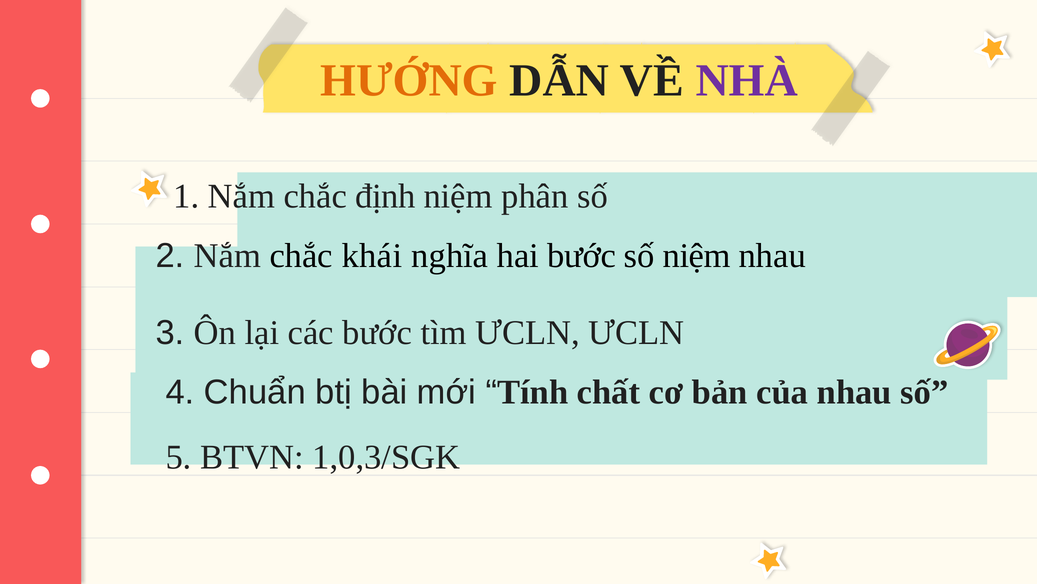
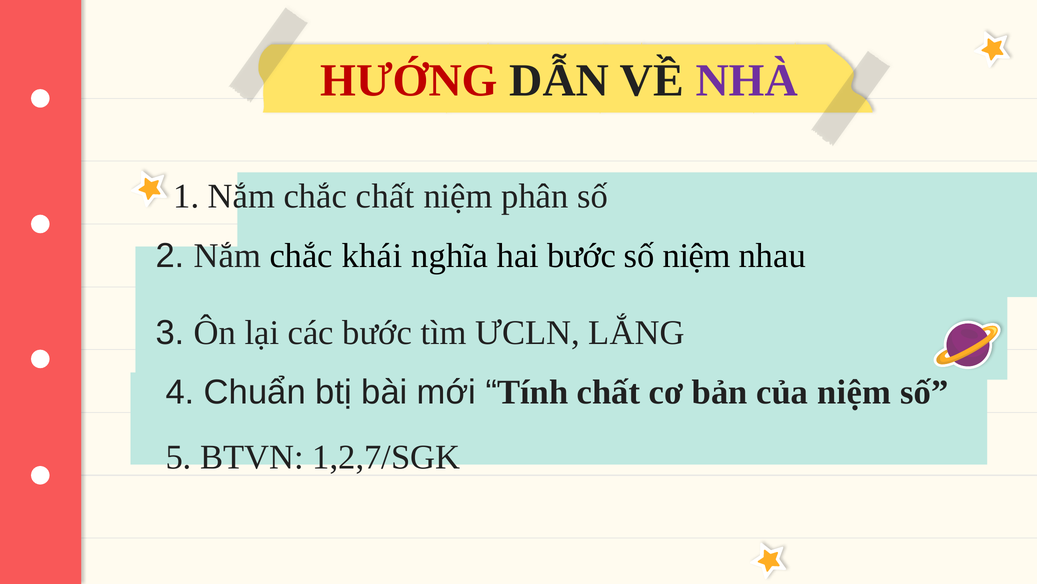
HƯỚNG colour: orange -> red (409, 80)
chắc định: định -> chất (385, 196)
ƯCLN ƯCLN: ƯCLN -> LẮNG (636, 332)
của nhau: nhau -> niệm (854, 392)
1,0,3/SGK: 1,0,3/SGK -> 1,2,7/SGK (386, 457)
